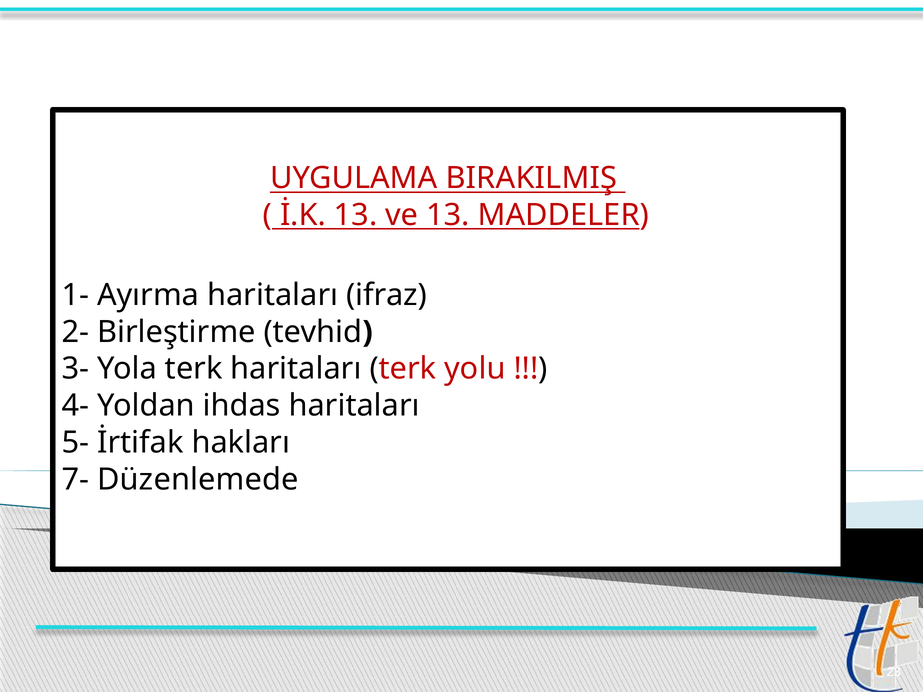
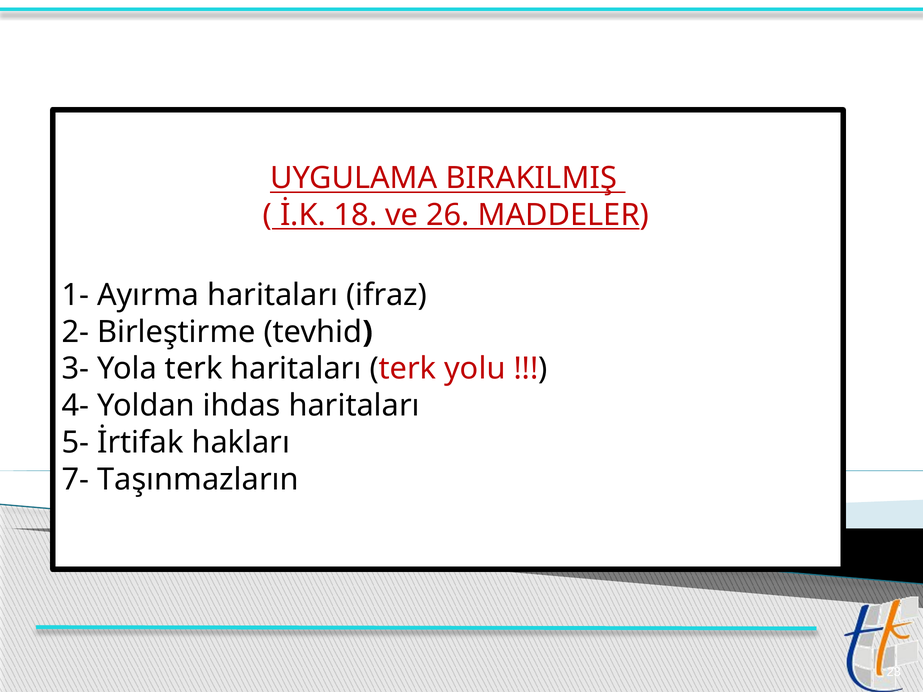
İ.K 13: 13 -> 18 (356, 215)
ve 13: 13 -> 26 (448, 215)
Düzenlemede: Düzenlemede -> Taşınmazların (198, 480)
